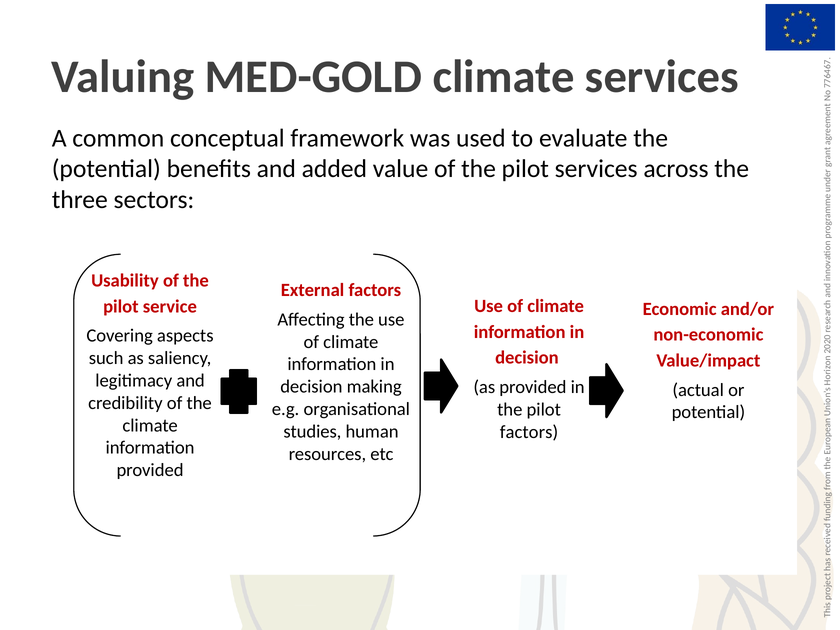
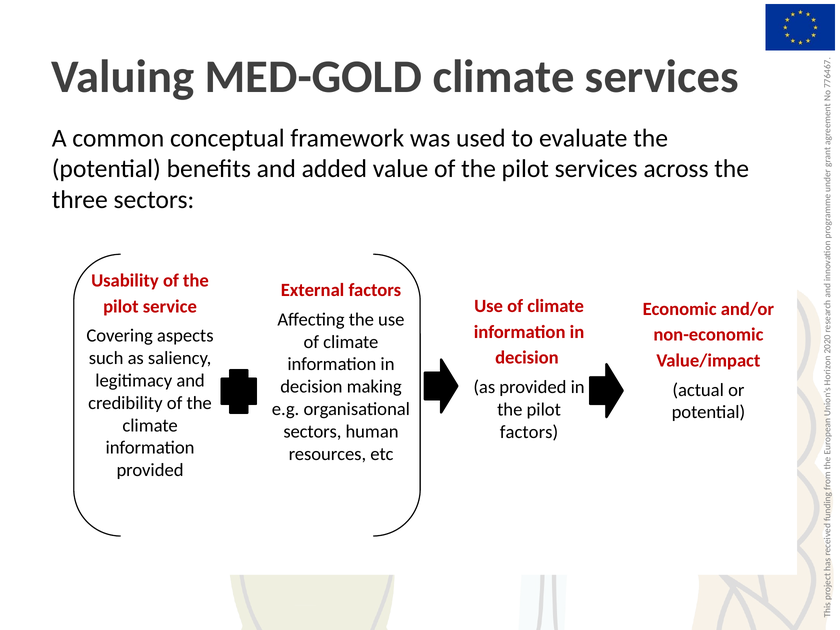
studies: studies -> sectors (312, 431)
